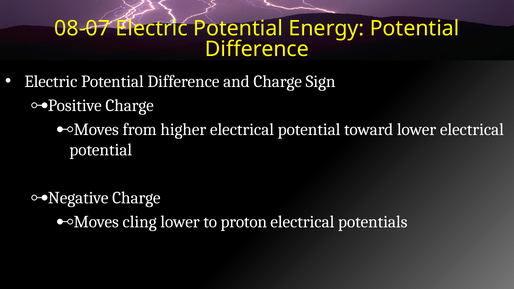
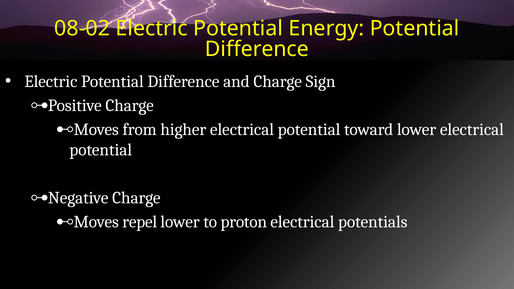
08-07: 08-07 -> 08-02 (82, 29)
cling: cling -> repel (140, 222)
